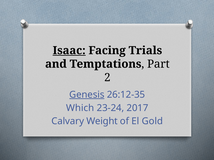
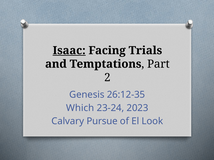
Genesis underline: present -> none (87, 95)
2017: 2017 -> 2023 (137, 108)
Weight: Weight -> Pursue (102, 122)
Gold: Gold -> Look (152, 122)
